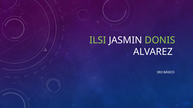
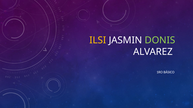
ILSI colour: light green -> yellow (98, 40)
